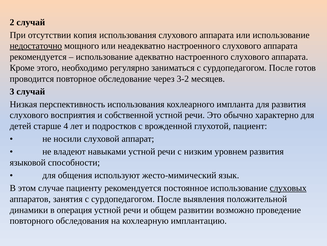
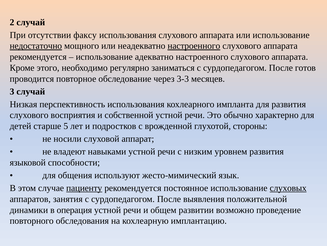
копия: копия -> факсу (85, 35)
настроенного underline: none -> present (194, 46)
3-2: 3-2 -> 3-3 (183, 79)
4: 4 -> 5 (66, 126)
пациент: пациент -> стороны (250, 126)
пациенту underline: none -> present (84, 188)
